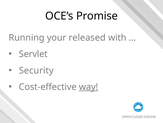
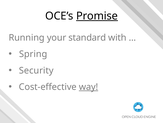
Promise underline: none -> present (97, 16)
released: released -> standard (87, 37)
Servlet: Servlet -> Spring (33, 54)
